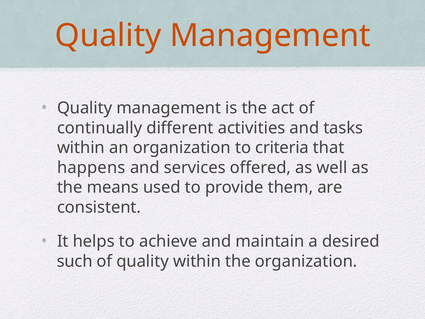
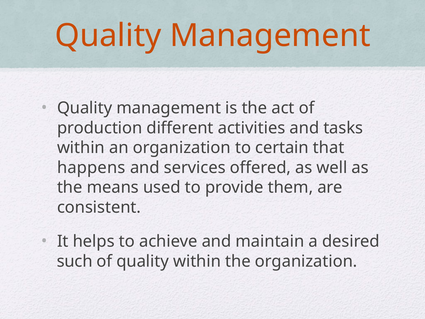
continually: continually -> production (100, 128)
criteria: criteria -> certain (282, 148)
